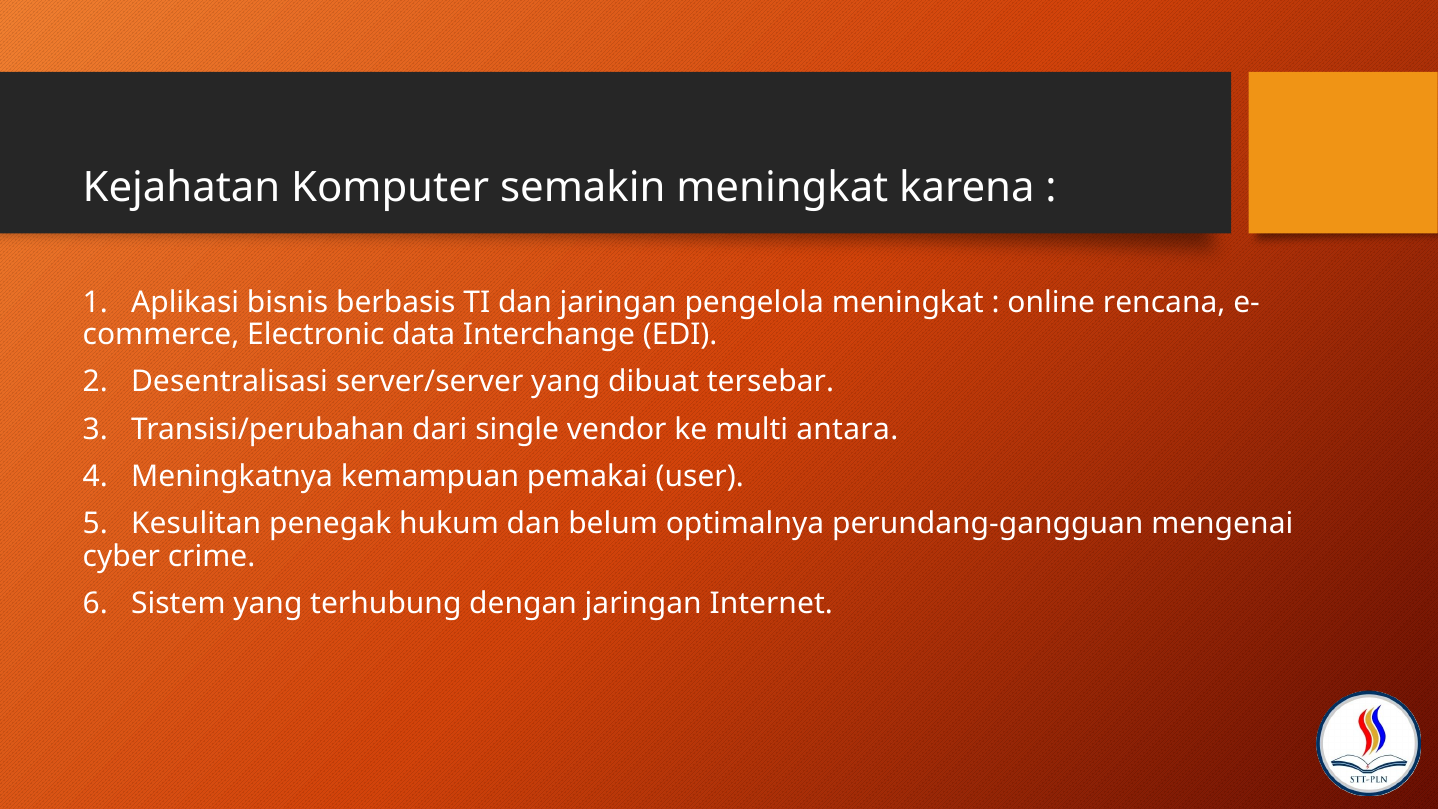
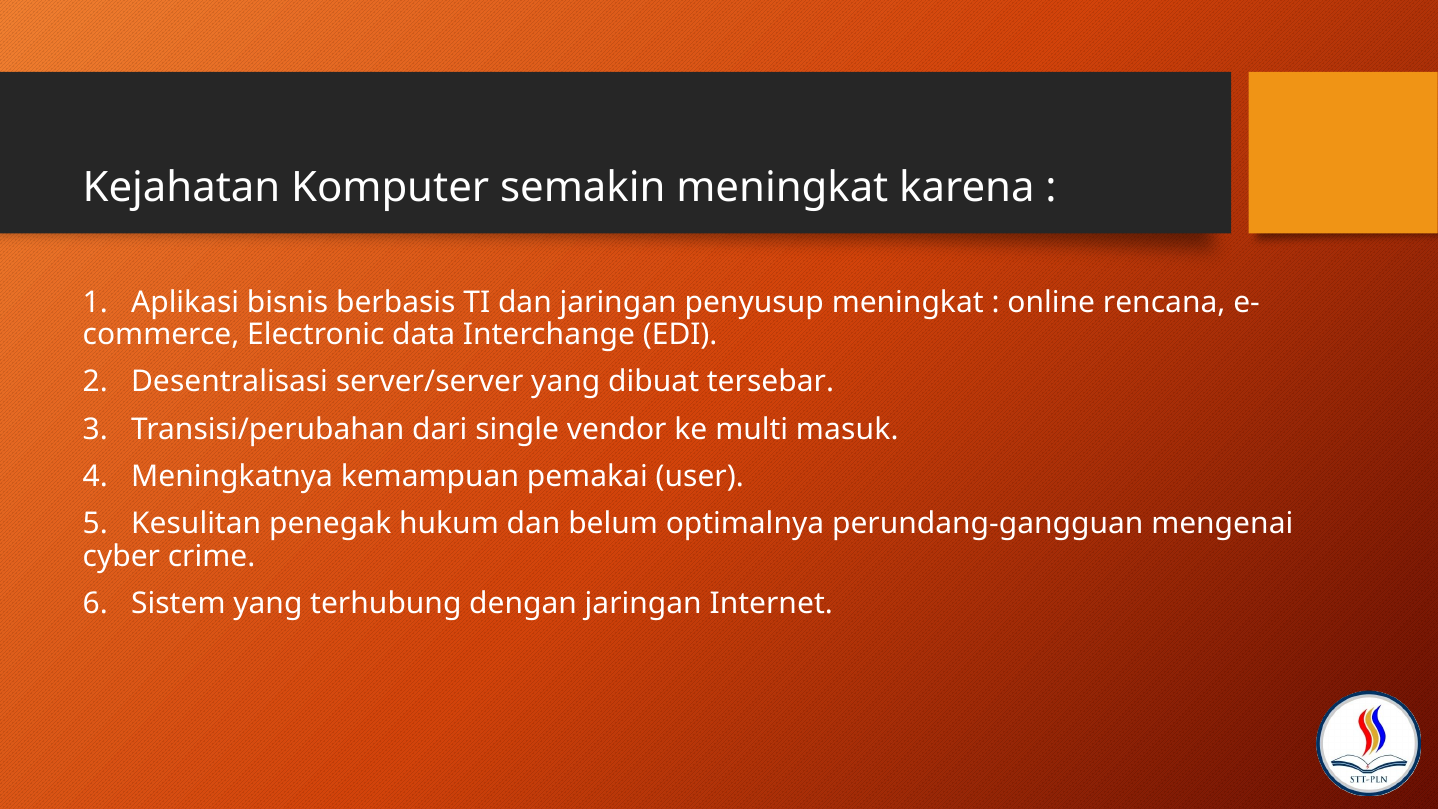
pengelola: pengelola -> penyusup (754, 302)
antara: antara -> masuk (847, 429)
